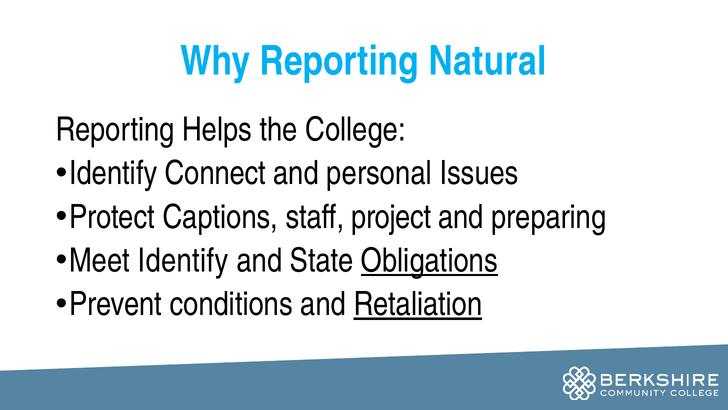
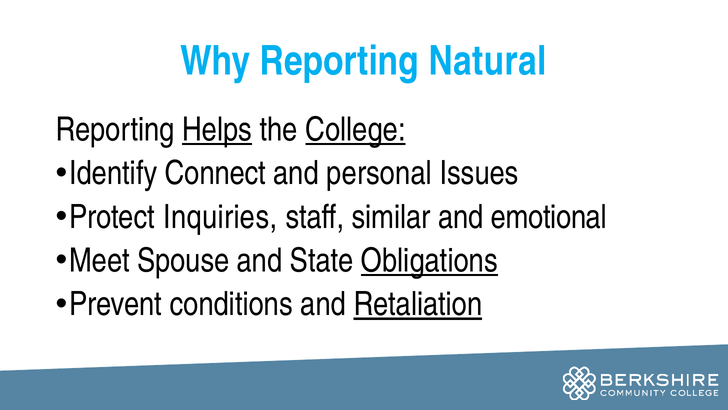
Helps underline: none -> present (217, 130)
College underline: none -> present (356, 130)
Captions: Captions -> Inquiries (220, 217)
project: project -> similar (391, 217)
preparing: preparing -> emotional (549, 217)
Meet Identify: Identify -> Spouse (183, 260)
